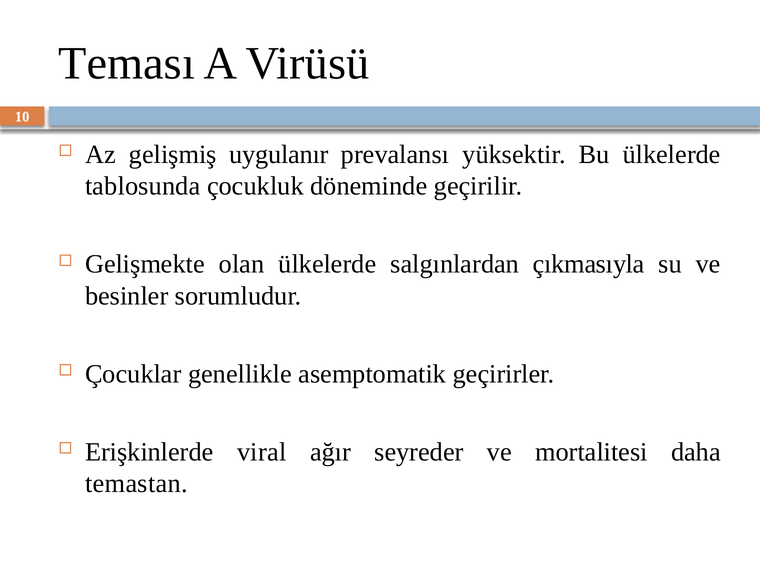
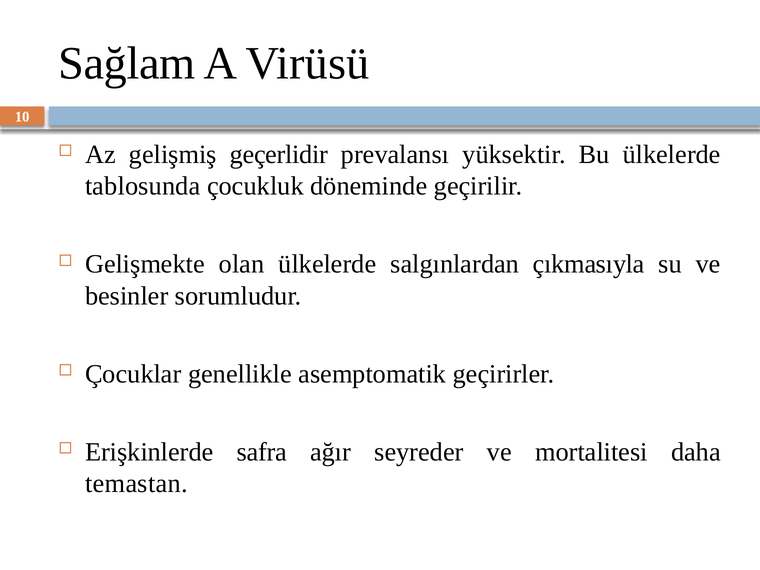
Teması: Teması -> Sağlam (127, 63)
uygulanır: uygulanır -> geçerlidir (279, 154)
viral: viral -> safra (262, 452)
